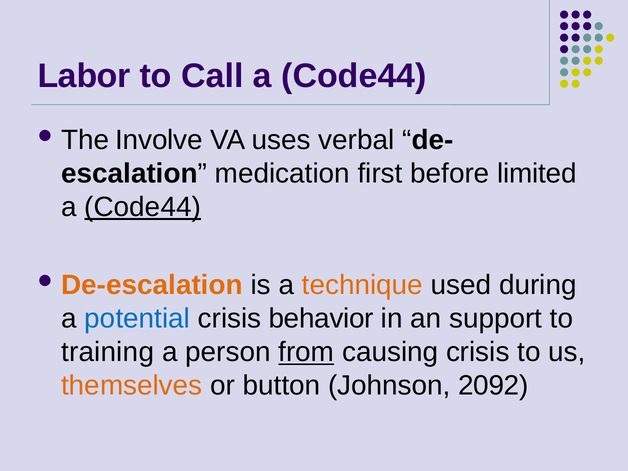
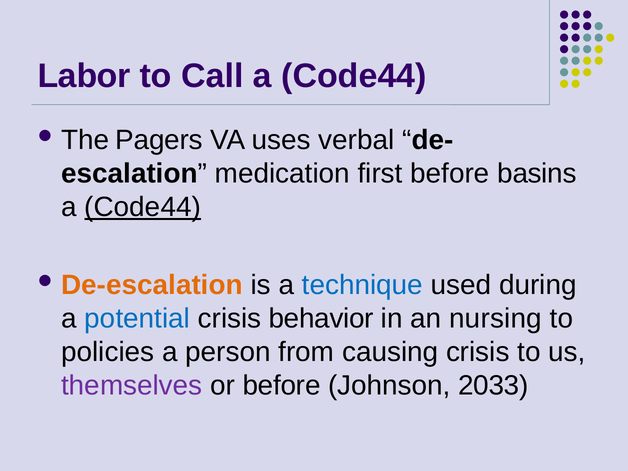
Involve: Involve -> Pagers (159, 140)
limited: limited -> basins (537, 173)
technique colour: orange -> blue (362, 285)
support: support -> nursing (496, 319)
training: training -> policies (108, 352)
from underline: present -> none (306, 352)
themselves colour: orange -> purple (132, 386)
or button: button -> before (282, 386)
2092: 2092 -> 2033 (493, 386)
